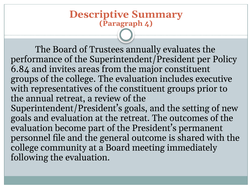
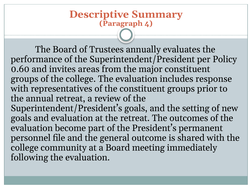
6.84: 6.84 -> 0.60 (20, 69)
executive: executive -> response (214, 79)
